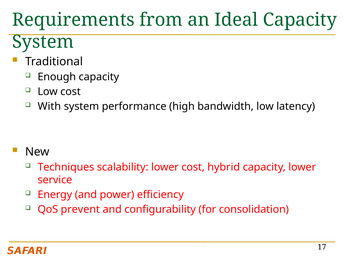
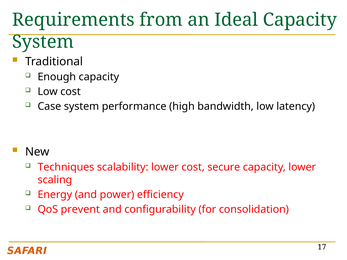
With: With -> Case (49, 107)
hybrid: hybrid -> secure (224, 167)
service: service -> scaling (55, 180)
